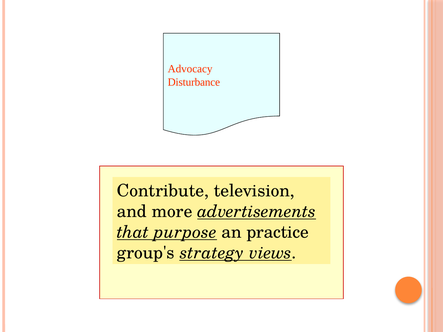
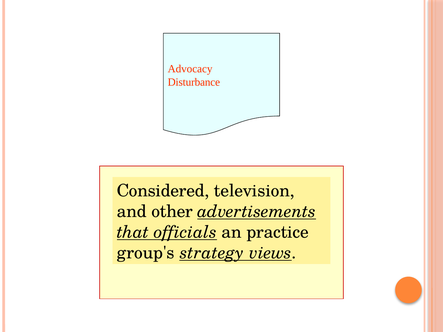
Contribute: Contribute -> Considered (163, 191)
more: more -> other (172, 212)
purpose: purpose -> officials (185, 232)
